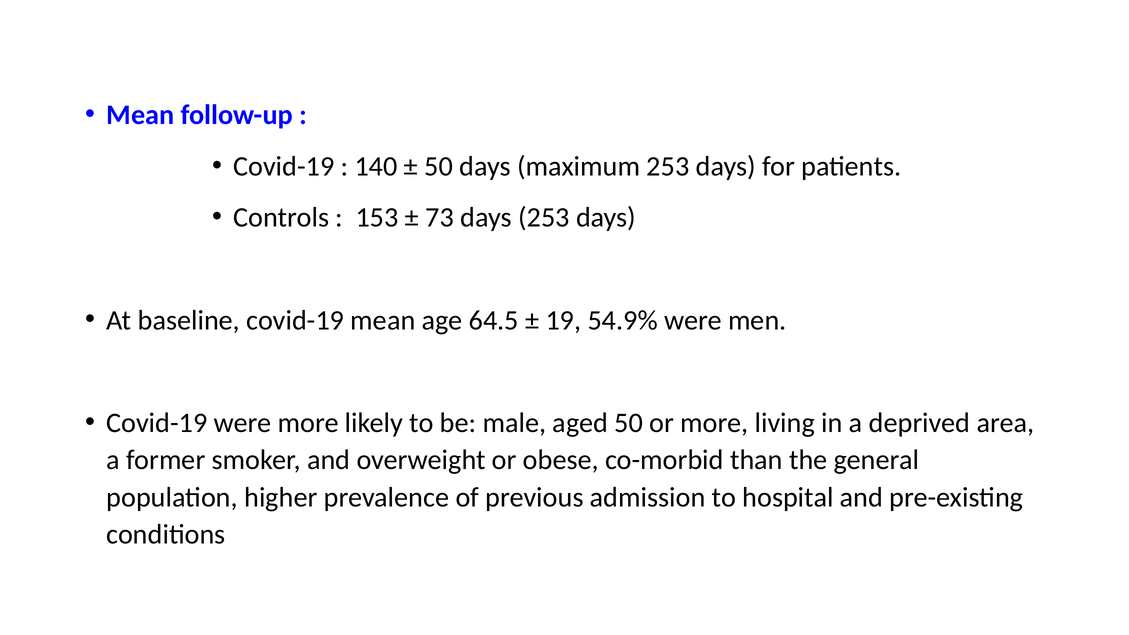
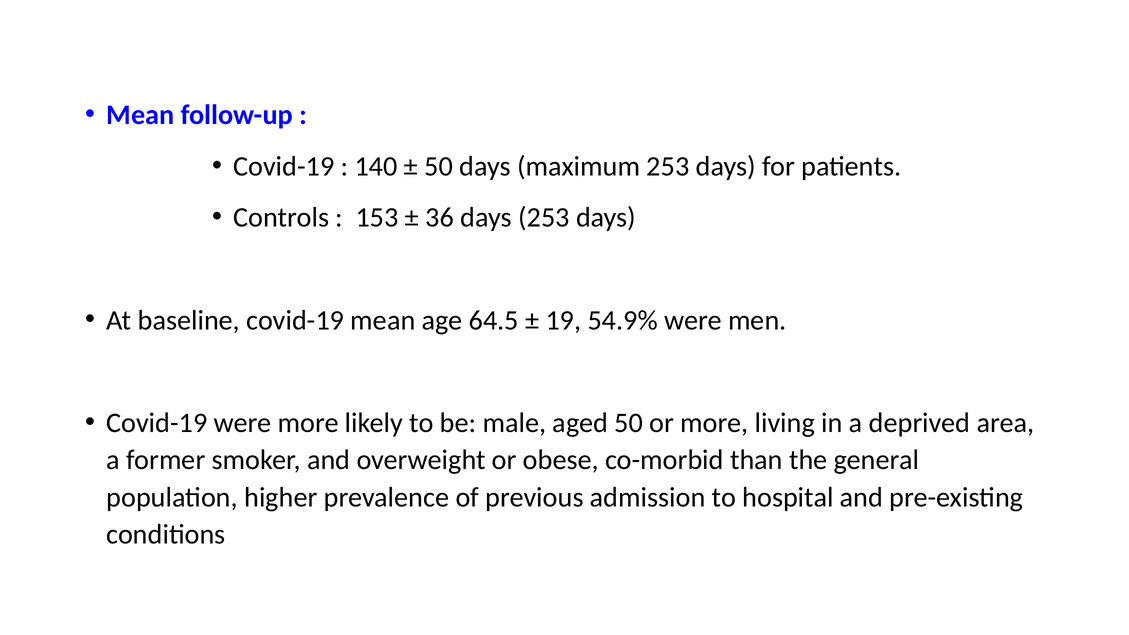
73: 73 -> 36 (440, 218)
